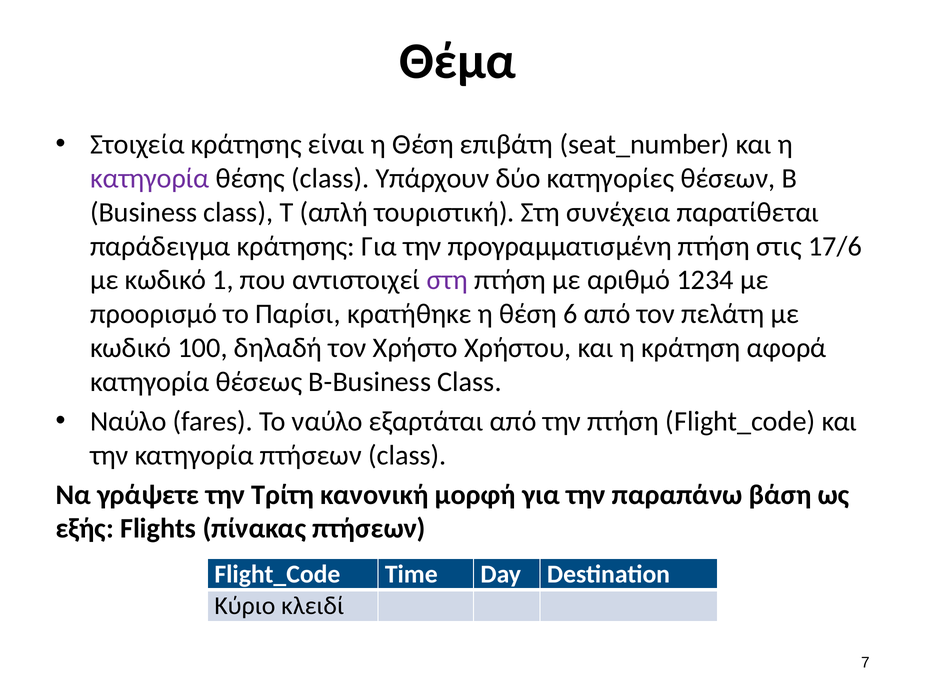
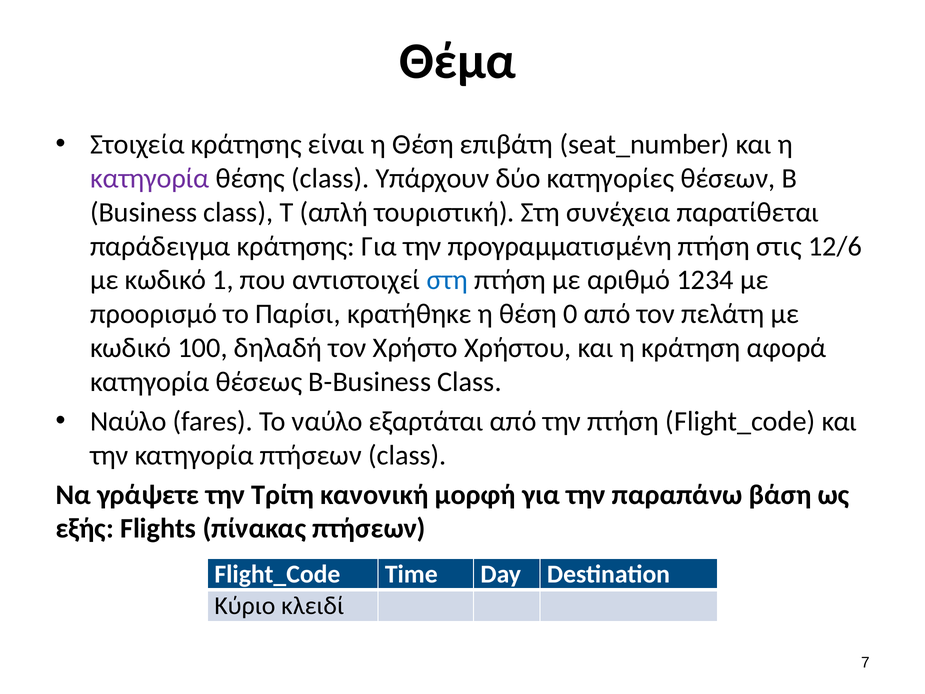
17/6: 17/6 -> 12/6 (835, 246)
στη colour: purple -> blue (447, 280)
6: 6 -> 0 (570, 314)
